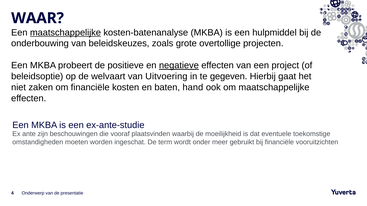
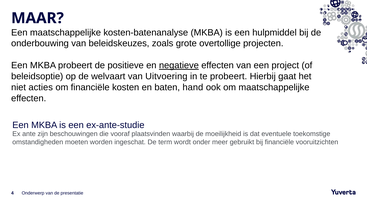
WAAR: WAAR -> MAAR (37, 18)
maatschappelijke underline: present -> none (65, 33)
te gegeven: gegeven -> probeert (229, 77)
zaken: zaken -> acties (41, 88)
